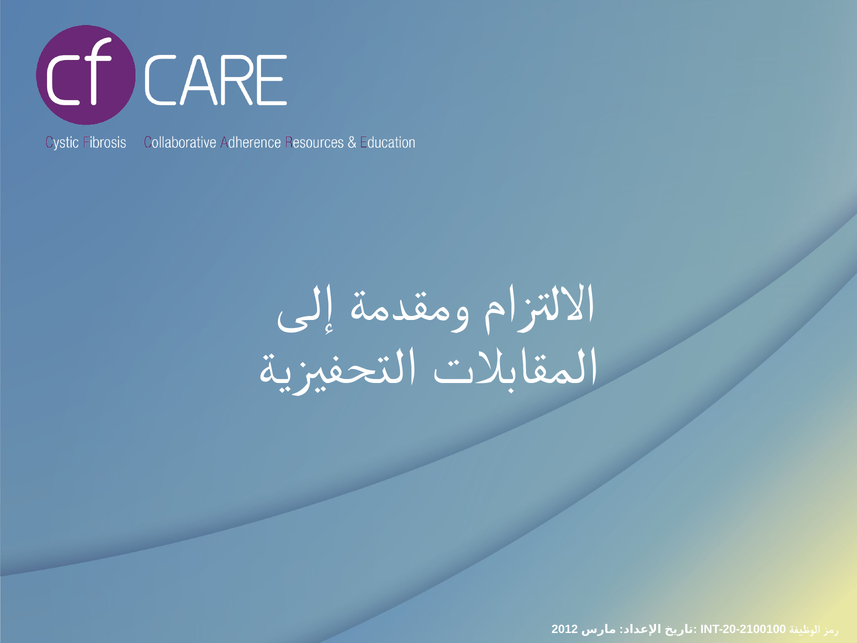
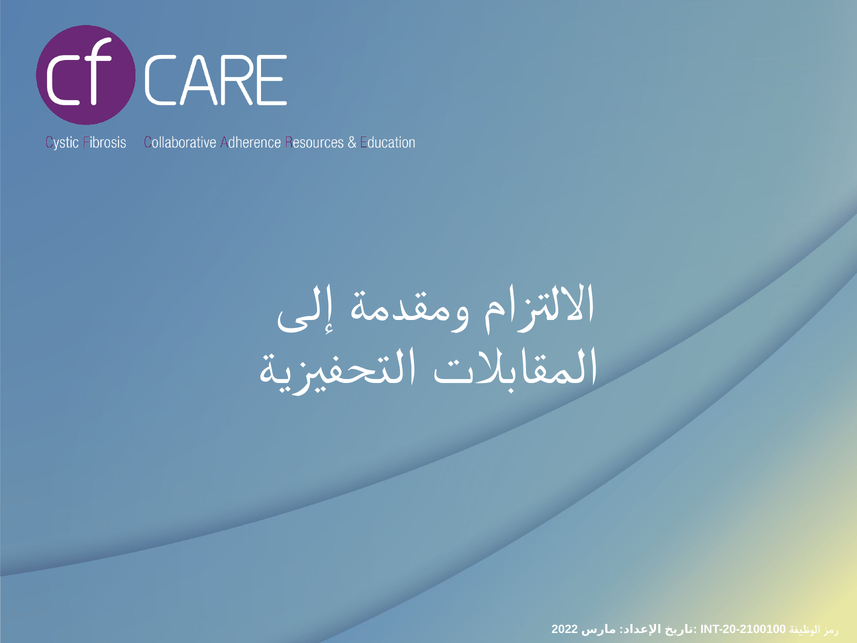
2012: 2012 -> 2022 (565, 629)
